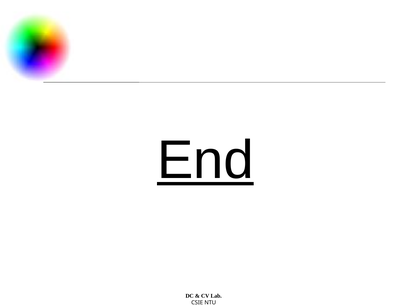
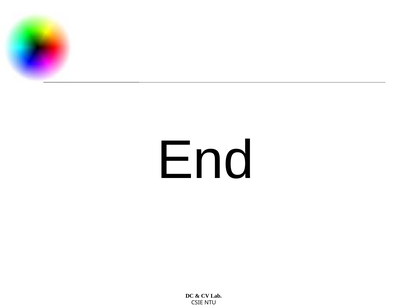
End underline: present -> none (205, 160)
